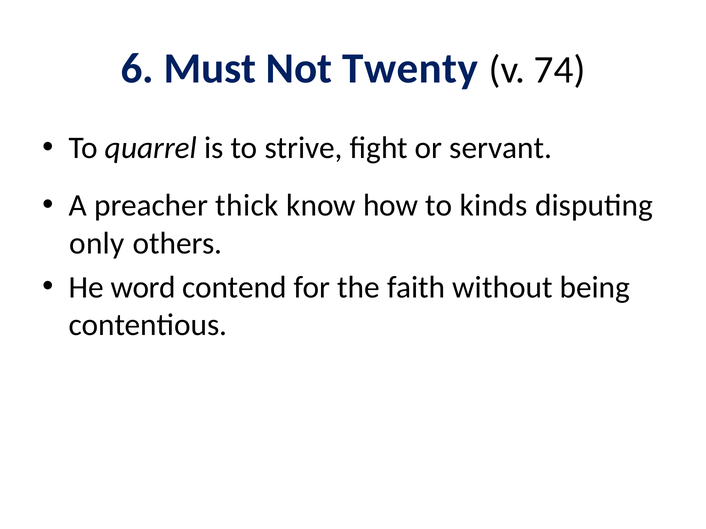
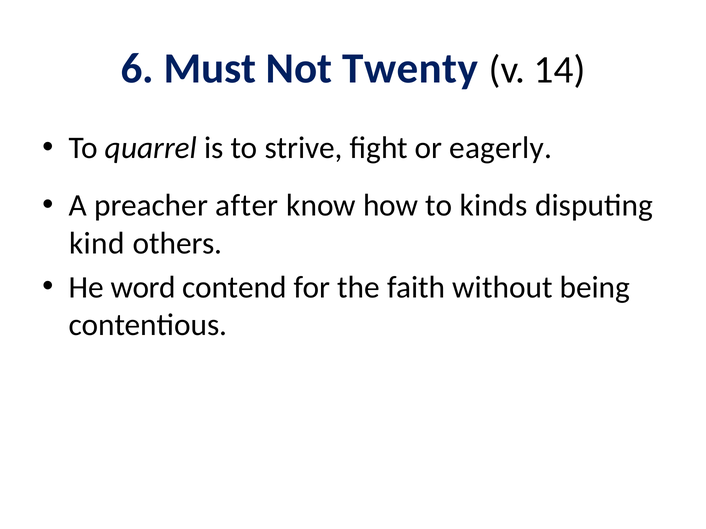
74: 74 -> 14 (560, 70)
servant: servant -> eagerly (501, 148)
thick: thick -> after (247, 206)
only: only -> kind (97, 243)
